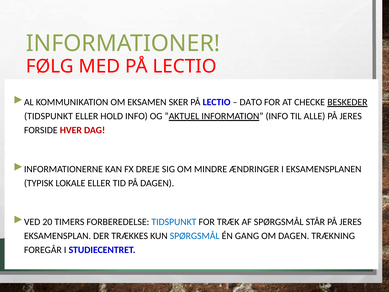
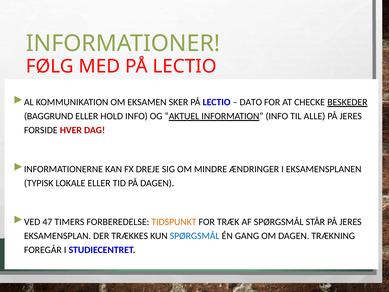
TIDSPUNKT: TIDSPUNKT -> BAGGRUND (49, 116)
20: 20 -> 47 (47, 222)
TIDSPUNKT colour: blue -> orange (174, 222)
